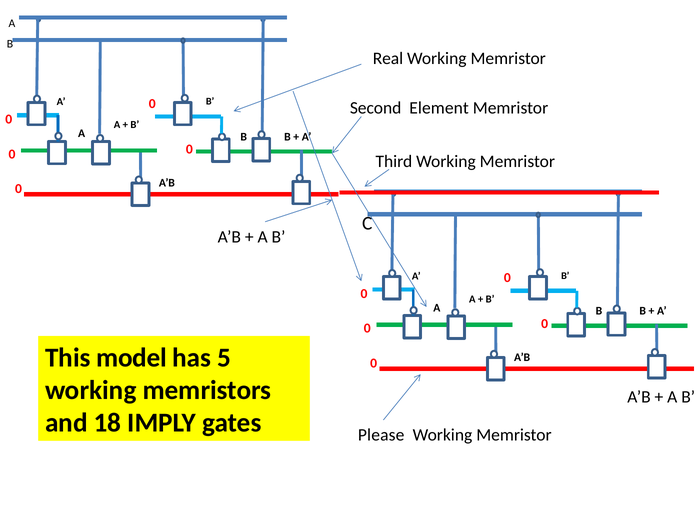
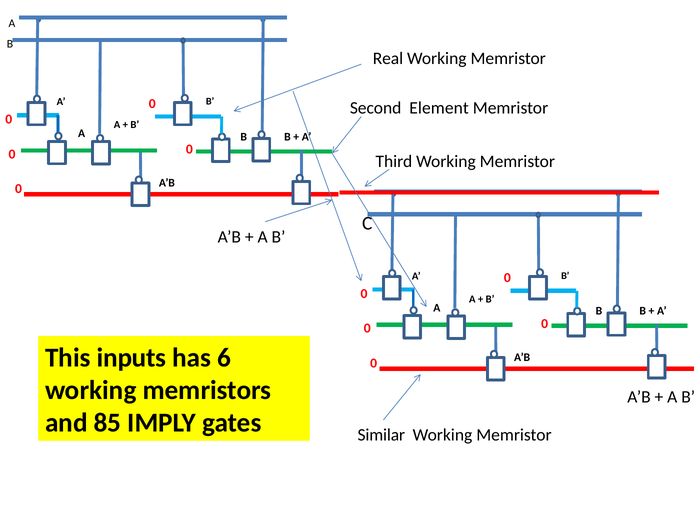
model: model -> inputs (131, 358)
5: 5 -> 6 (224, 358)
18: 18 -> 85 (107, 423)
Please: Please -> Similar (381, 435)
